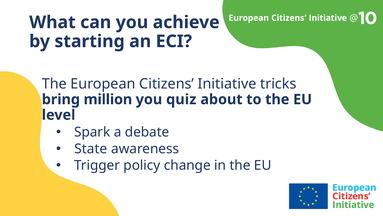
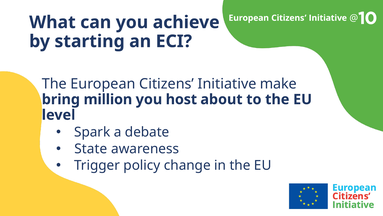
tricks: tricks -> make (278, 84)
quiz: quiz -> host (181, 99)
